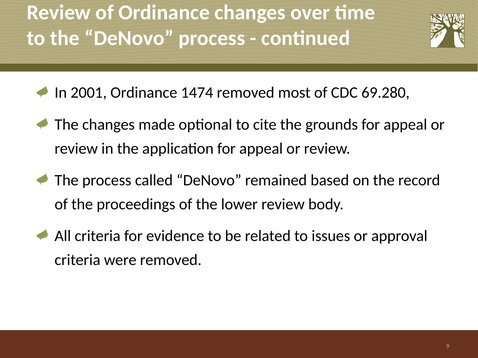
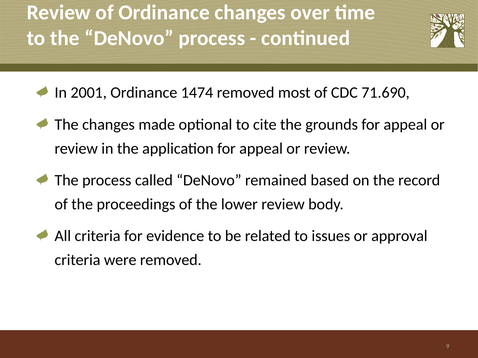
69.280: 69.280 -> 71.690 (386, 93)
